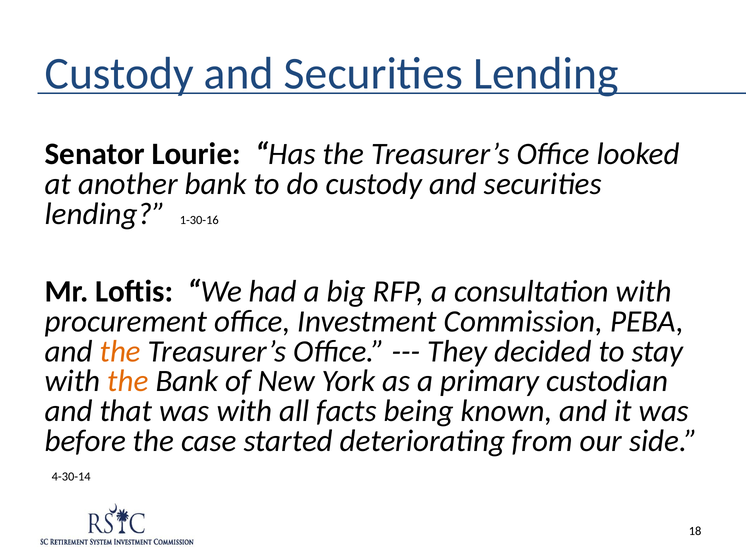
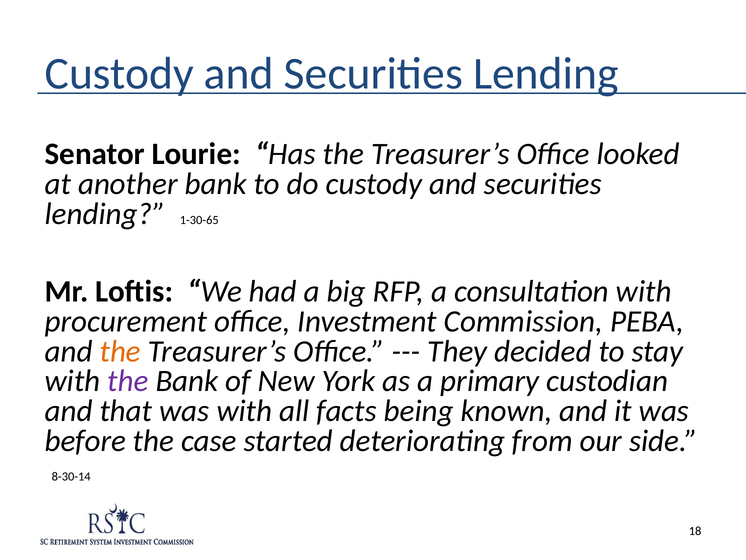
1-30-16: 1-30-16 -> 1-30-65 (199, 220)
the colour: orange -> purple (128, 381)
4-30-14: 4-30-14 -> 8-30-14 (71, 476)
